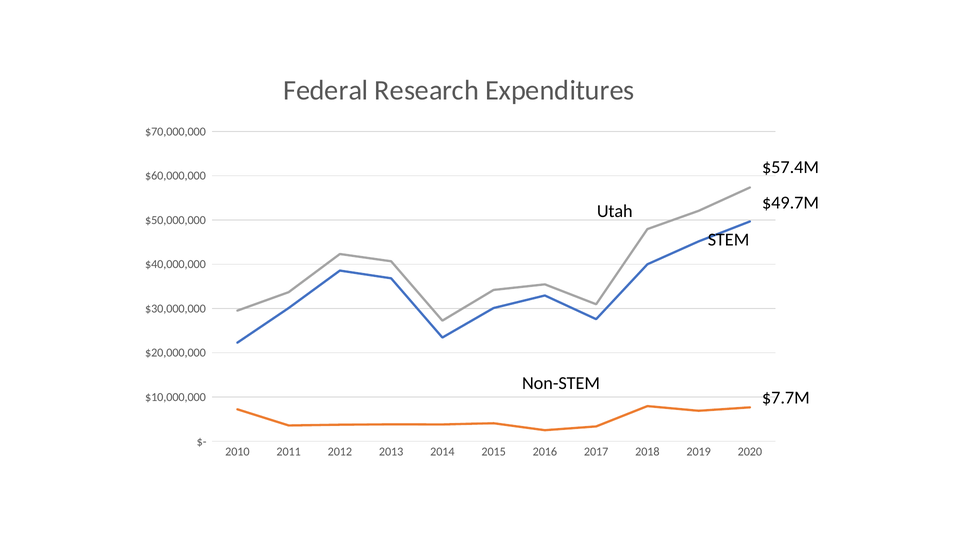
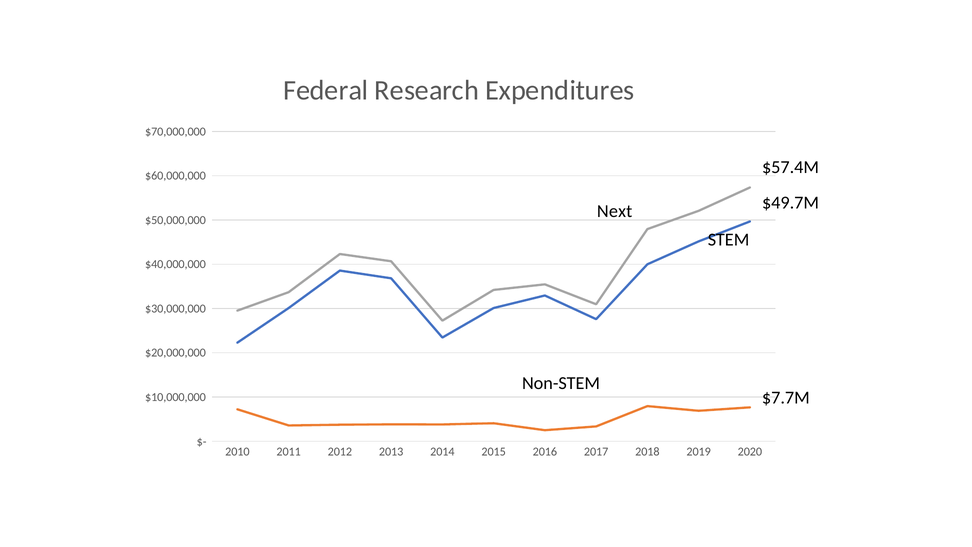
Utah: Utah -> Next (615, 211)
